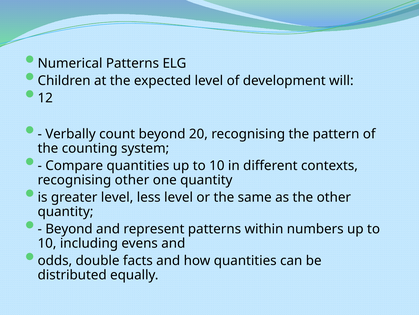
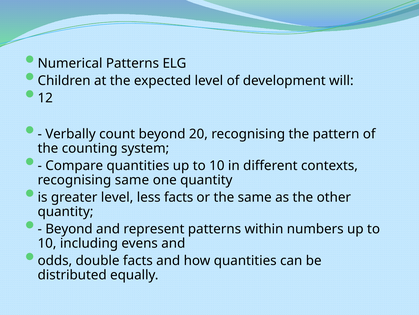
recognising other: other -> same (132, 180)
less level: level -> facts (179, 197)
